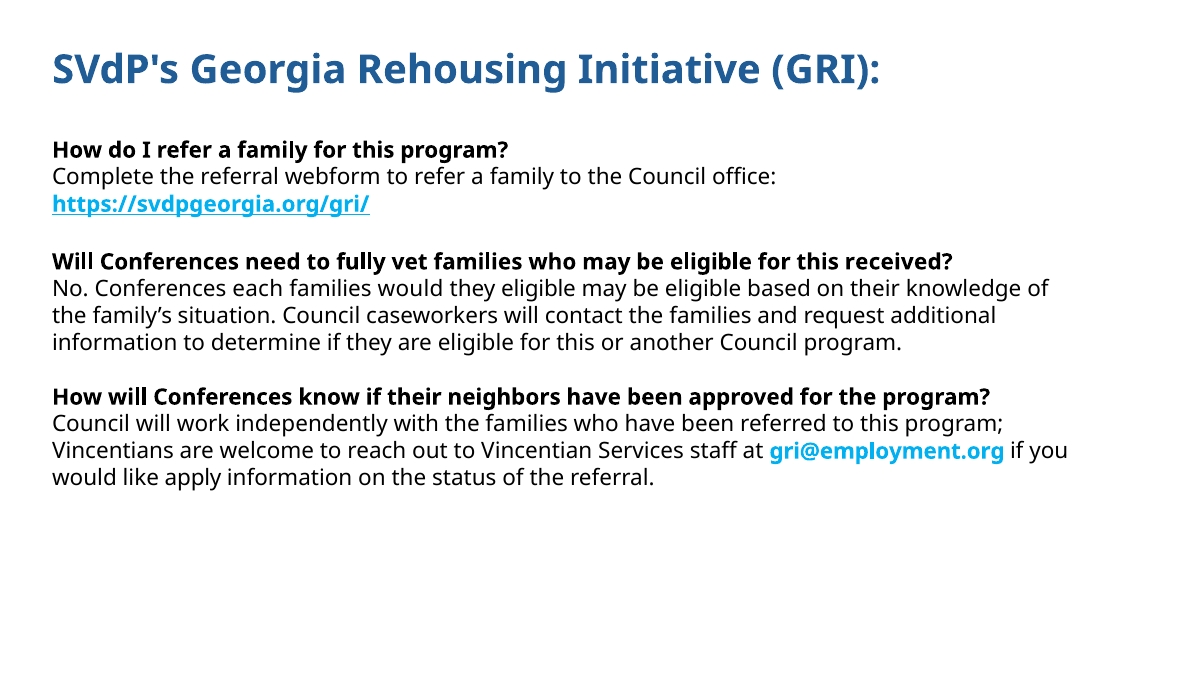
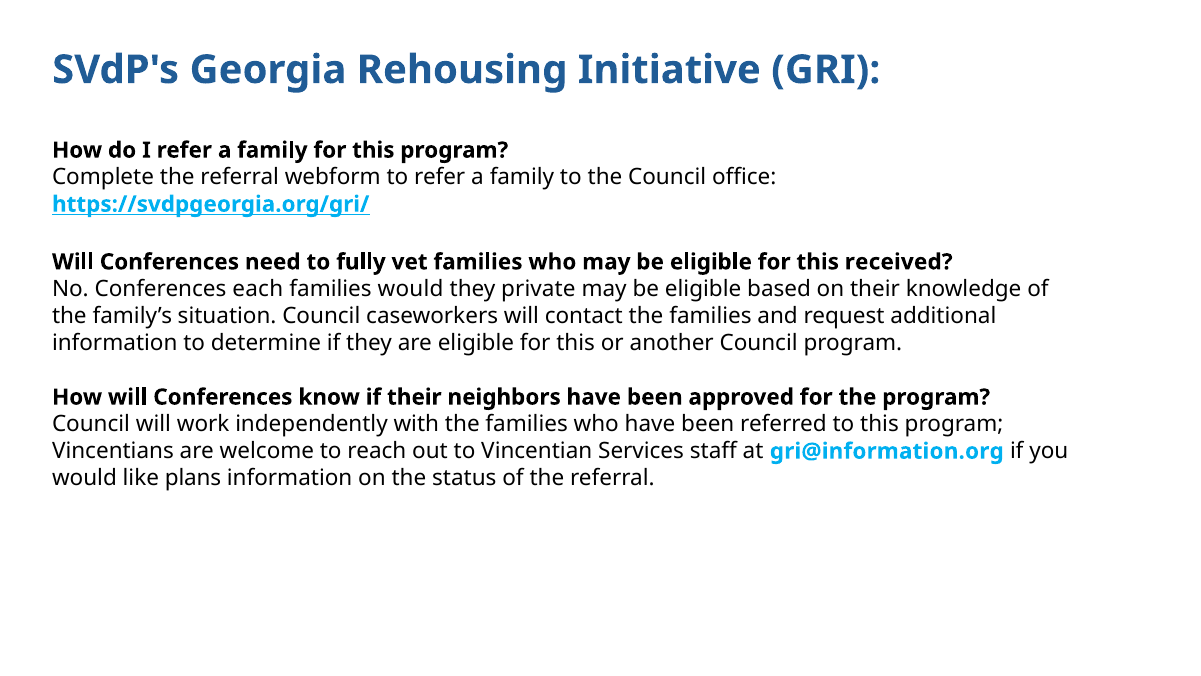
they eligible: eligible -> private (538, 289)
gri@employment.org: gri@employment.org -> gri@information.org (887, 451)
apply: apply -> plans (193, 478)
